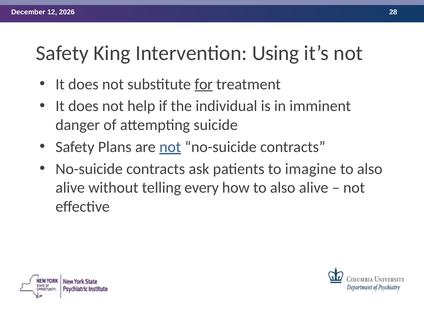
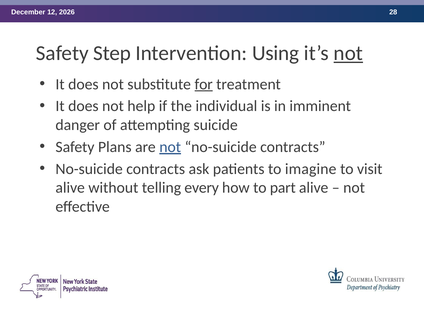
King: King -> Step (112, 53)
not underline: none -> present (348, 53)
also: also -> visit (370, 169)
how to also: also -> part (283, 188)
